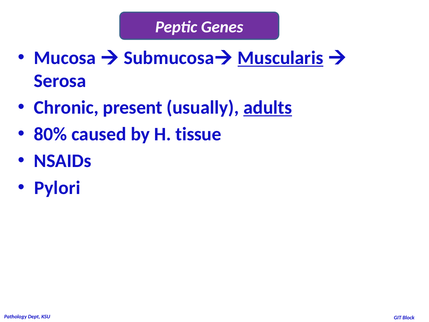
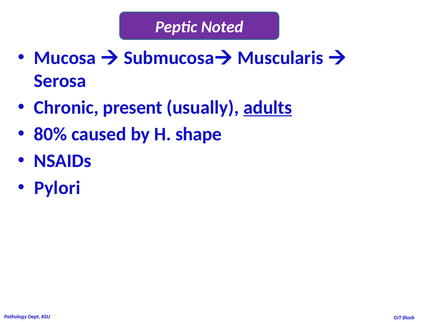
Genes: Genes -> Noted (222, 27)
Muscularis underline: present -> none (280, 58)
tissue: tissue -> shape (199, 134)
